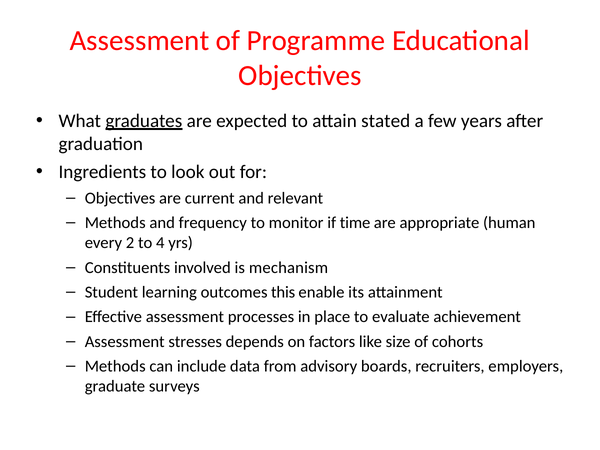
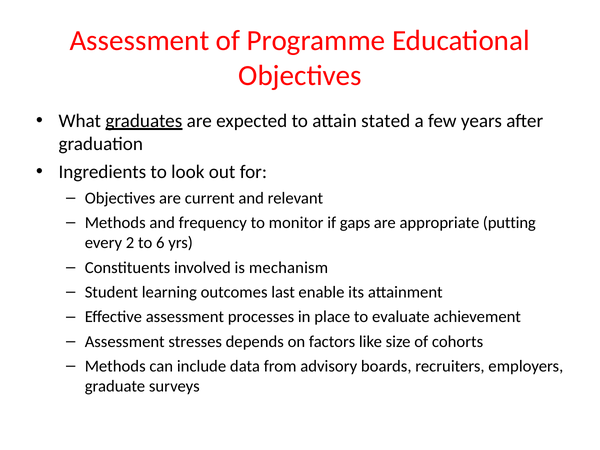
time: time -> gaps (355, 223)
human: human -> putting (509, 223)
4: 4 -> 6 (160, 243)
this: this -> last (283, 292)
